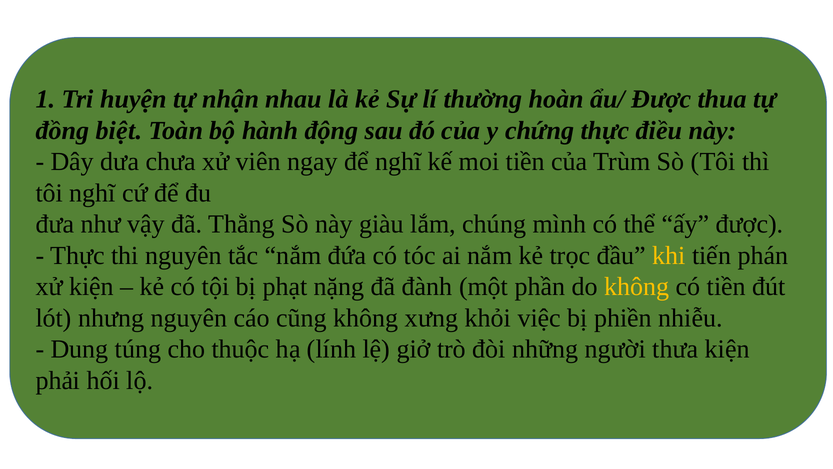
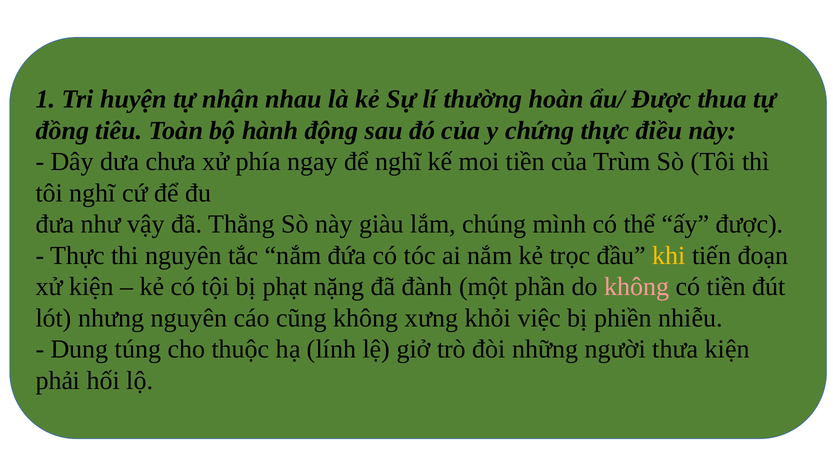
biệt: biệt -> tiêu (119, 130)
viên: viên -> phía (258, 162)
phán: phán -> đoạn (763, 255)
không colour: yellow -> pink (637, 286)
